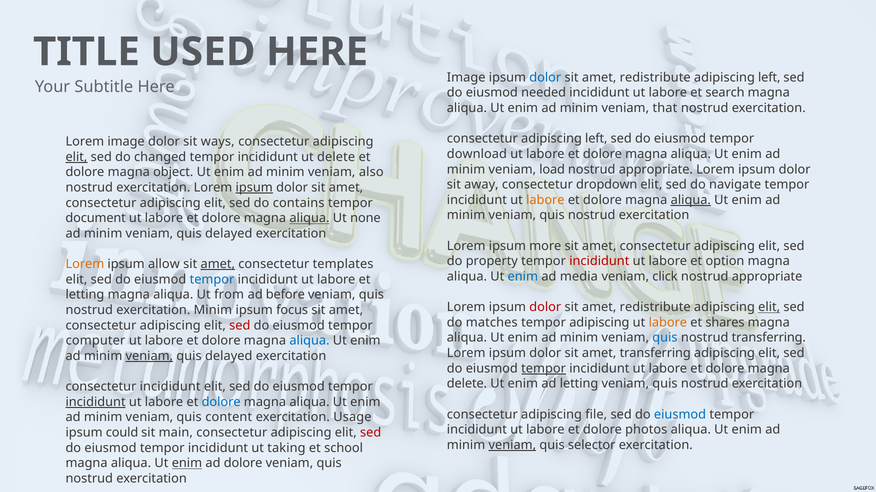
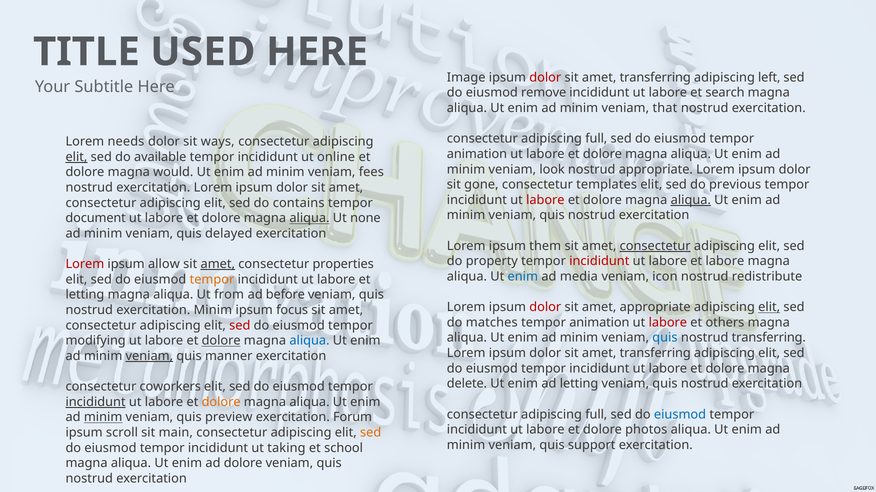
dolor colour: blue -> red (545, 78)
redistribute: redistribute -> transferring (655, 78)
needed: needed -> remove (544, 93)
left: left -> full (596, 139)
Lorem image: image -> needs (126, 142)
download: download -> animation (477, 154)
changed: changed -> available (160, 157)
ut delete: delete -> online (336, 157)
load: load -> look (552, 170)
object: object -> would (173, 172)
also: also -> fees (371, 172)
away: away -> gone (481, 185)
dropdown: dropdown -> templates (607, 185)
navigate: navigate -> previous (735, 185)
ipsum underline: present -> none (254, 188)
labore colour: orange -> red (545, 200)
more: more -> them (545, 246)
consectetur underline: none -> present (655, 246)
et option: option -> labore (725, 262)
Lorem colour: orange -> red (85, 265)
templates: templates -> properties (343, 265)
click: click -> icon (665, 277)
appropriate: appropriate -> redistribute (767, 277)
tempor colour: blue -> orange (212, 280)
redistribute: redistribute -> appropriate (655, 308)
adipiscing: adipiscing -> animation (599, 323)
labore colour: orange -> red (668, 323)
shares: shares -> others (725, 323)
computer: computer -> modifying (96, 341)
dolore underline: none -> present (221, 341)
delayed: delayed -> manner (229, 357)
tempor underline: present -> none (544, 369)
consectetur incididunt: incididunt -> coworkers (170, 387)
dolore colour: blue -> orange (221, 403)
file: file -> full (596, 415)
minim underline: none -> present (103, 418)
content: content -> preview (229, 418)
Usage: Usage -> Forum (353, 418)
could: could -> scroll (122, 433)
sed colour: red -> orange (371, 433)
veniam underline: present -> none (512, 446)
selector: selector -> support (592, 446)
enim underline: present -> none (187, 464)
